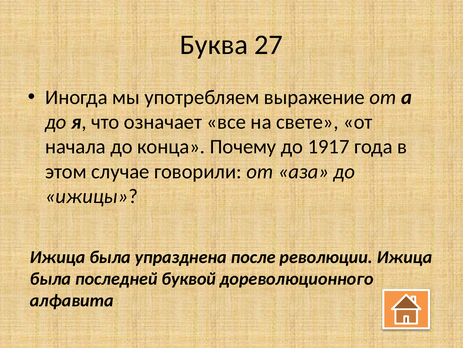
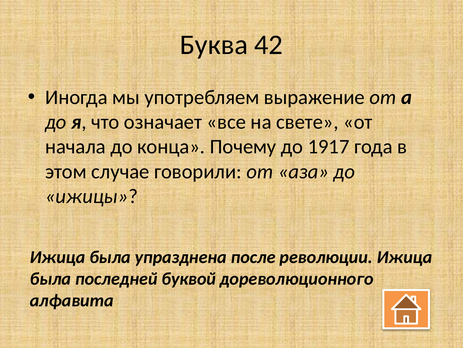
27: 27 -> 42 (269, 45)
